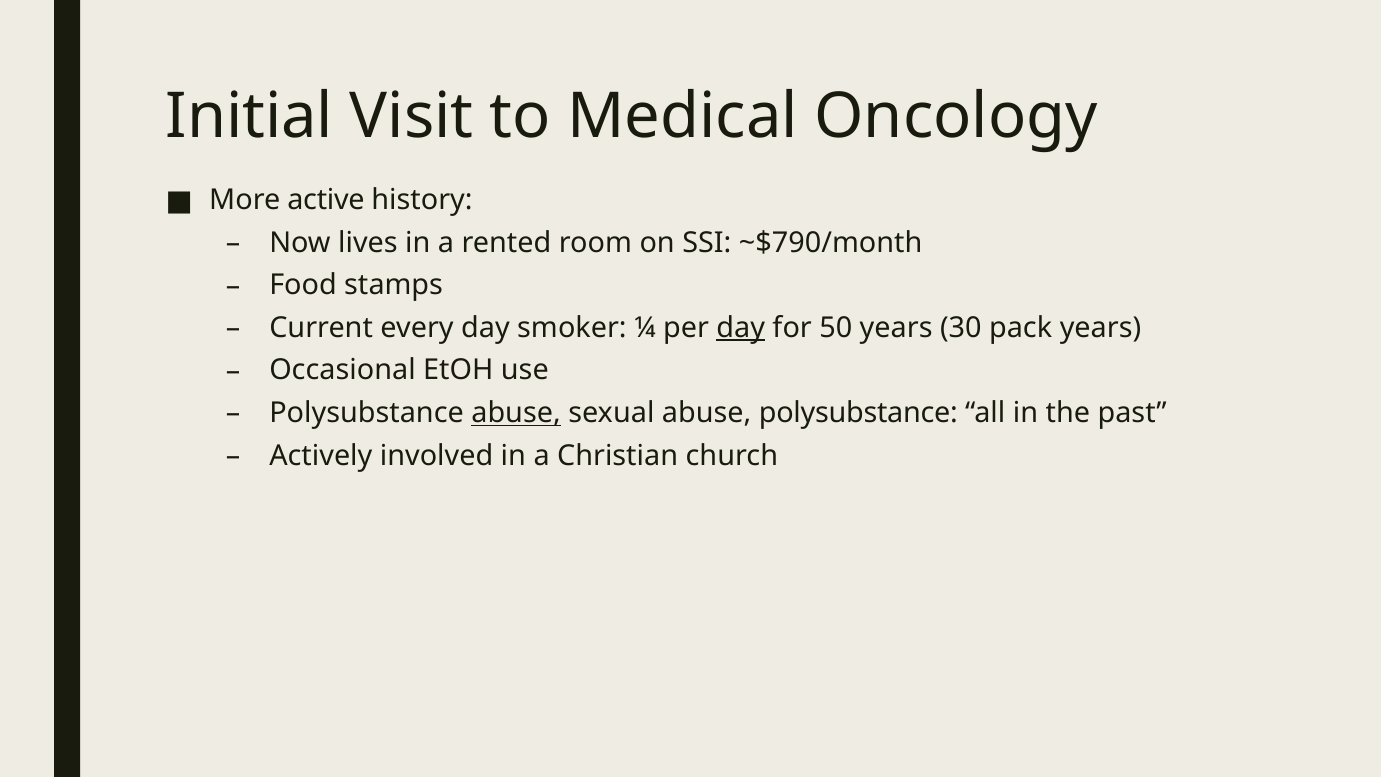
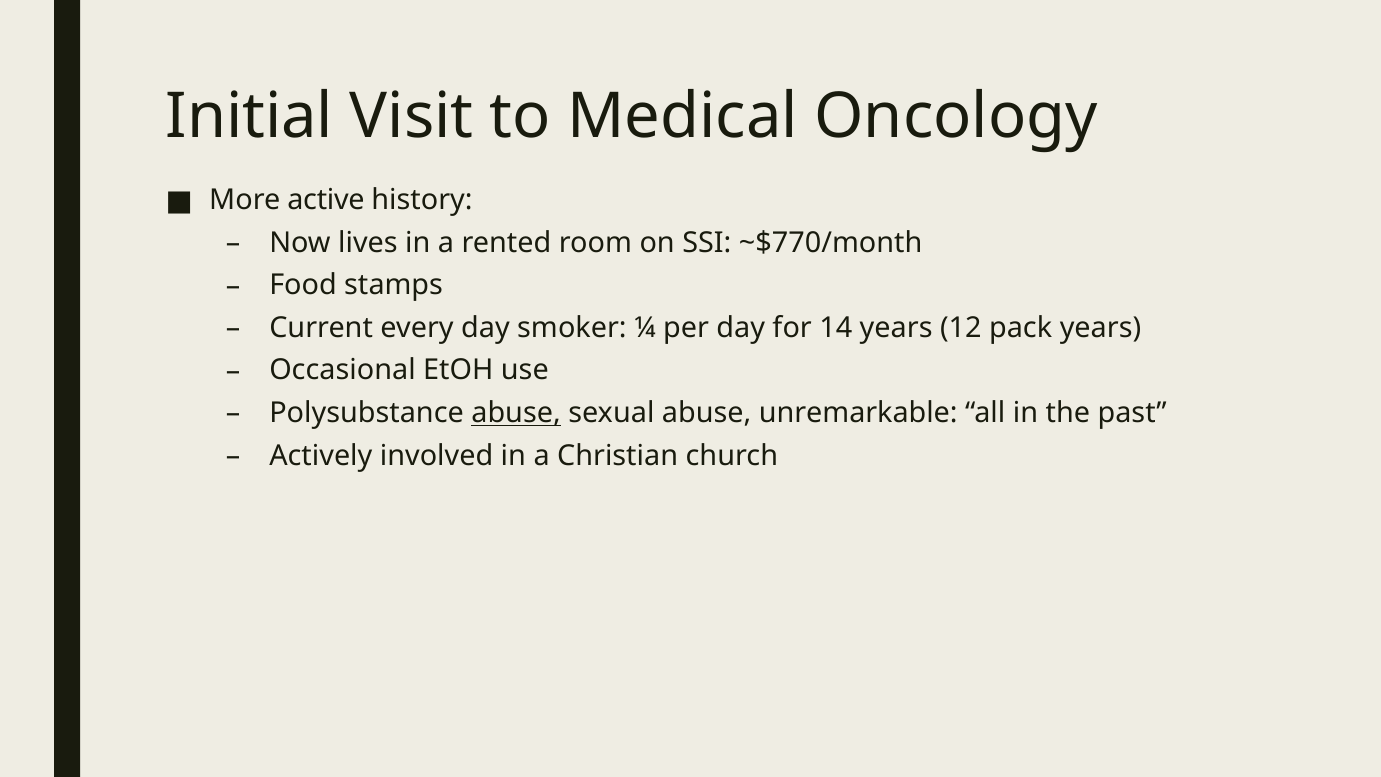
~$790/month: ~$790/month -> ~$770/month (831, 243)
day underline: present -> none (741, 328)
50: 50 -> 14 (836, 328)
30: 30 -> 12 (961, 328)
abuse polysubstance: polysubstance -> unremarkable (858, 413)
